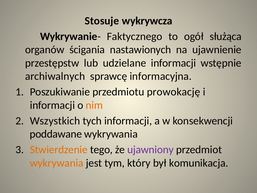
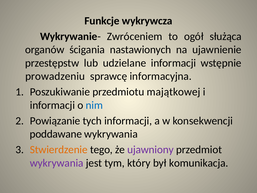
Stosuje: Stosuje -> Funkcje (102, 21)
Faktycznego: Faktycznego -> Zwróceniem (135, 36)
archiwalnych: archiwalnych -> prowadzeniu (55, 76)
prowokację: prowokację -> majątkowej (174, 92)
nim colour: orange -> blue (94, 105)
Wszystkich: Wszystkich -> Powiązanie (55, 121)
wykrywania colour: orange -> purple (57, 163)
